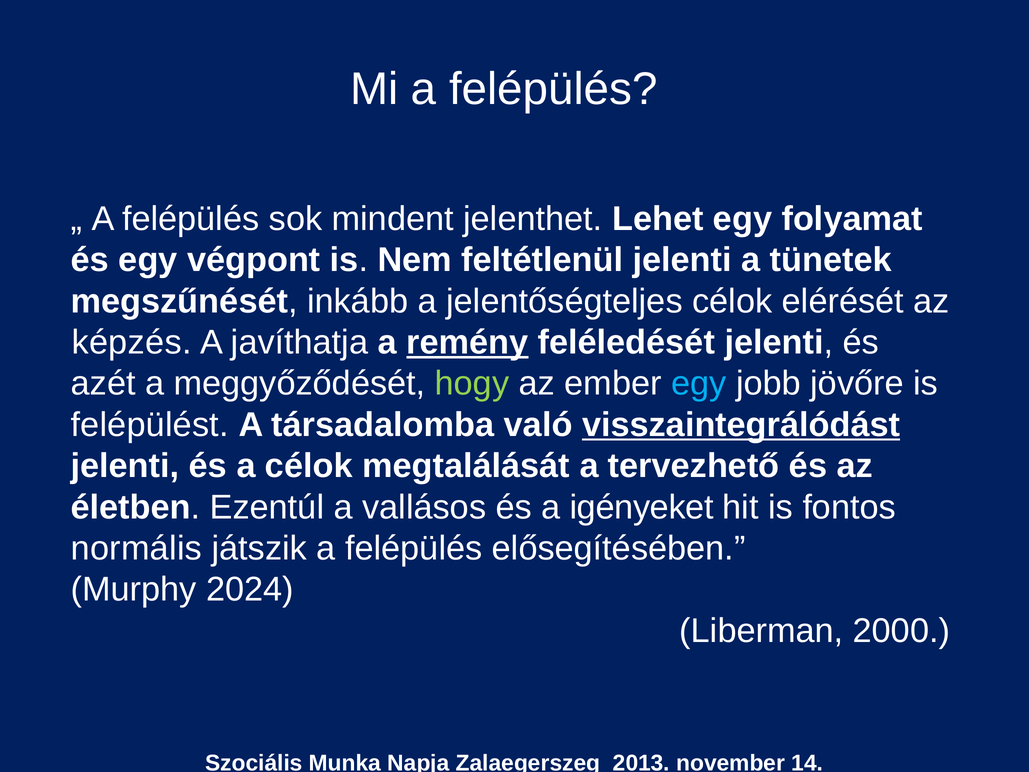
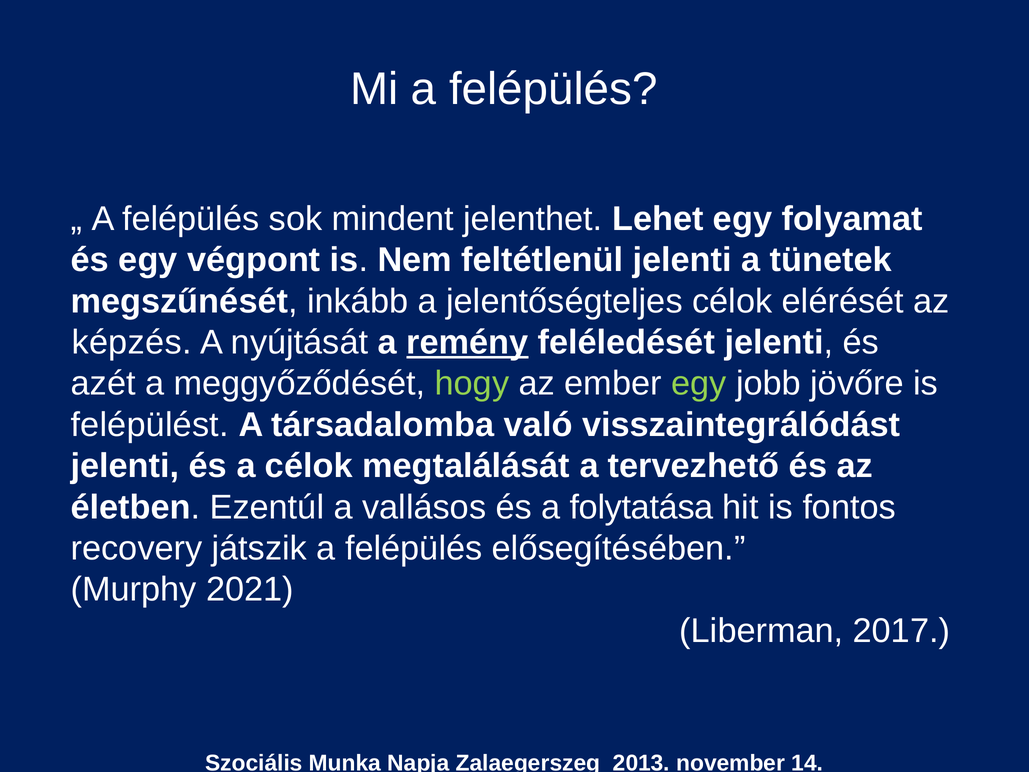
javíthatja: javíthatja -> nyújtását (300, 342)
egy colour: light blue -> light green (699, 384)
visszaintegrálódást underline: present -> none (741, 425)
igényeket: igényeket -> folytatása (642, 507)
normális: normális -> recovery (137, 548)
2024: 2024 -> 2021 (250, 589)
2000: 2000 -> 2017 (901, 631)
